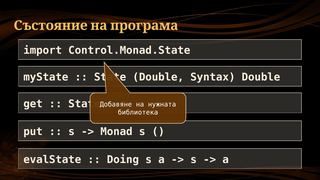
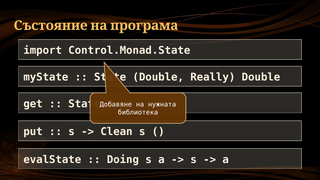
Syntax: Syntax -> Really (213, 77)
Monad: Monad -> Clean (116, 132)
